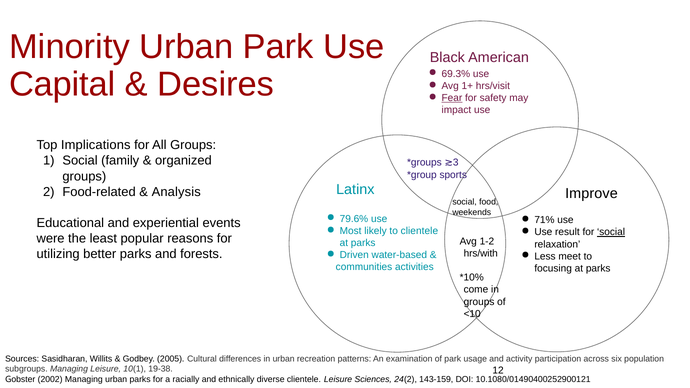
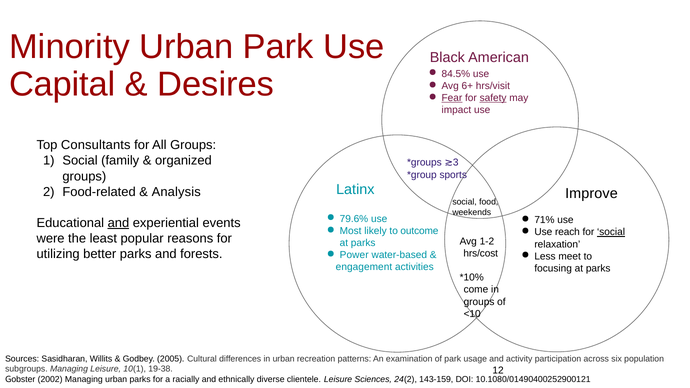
69.3%: 69.3% -> 84.5% (456, 74)
1+: 1+ -> 6+ (467, 86)
safety underline: none -> present (493, 98)
Implications: Implications -> Consultants (96, 145)
and underline: none -> present (118, 223)
to clientele: clientele -> outcome (419, 231)
result: result -> reach (567, 232)
hrs/with: hrs/with -> hrs/cost (481, 253)
Driven: Driven -> Power (354, 255)
communities: communities -> engagement (364, 267)
